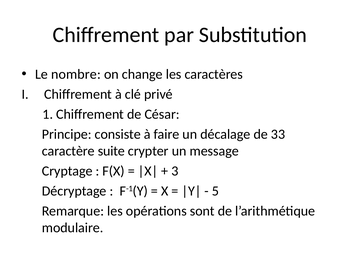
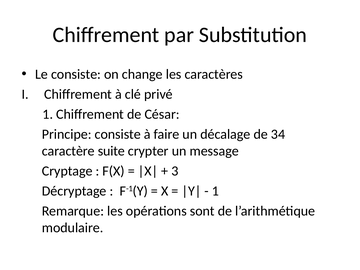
Le nombre: nombre -> consiste (76, 74)
33: 33 -> 34 (278, 134)
5: 5 -> 1 (215, 191)
